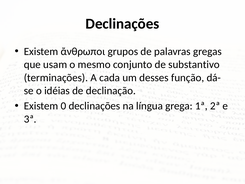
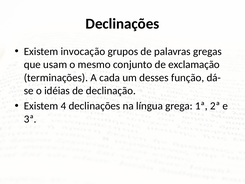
ἄνθρωποι: ἄνθρωποι -> invocação (83, 51)
substantivo: substantivo -> exclamação (194, 64)
0: 0 -> 4 (63, 106)
